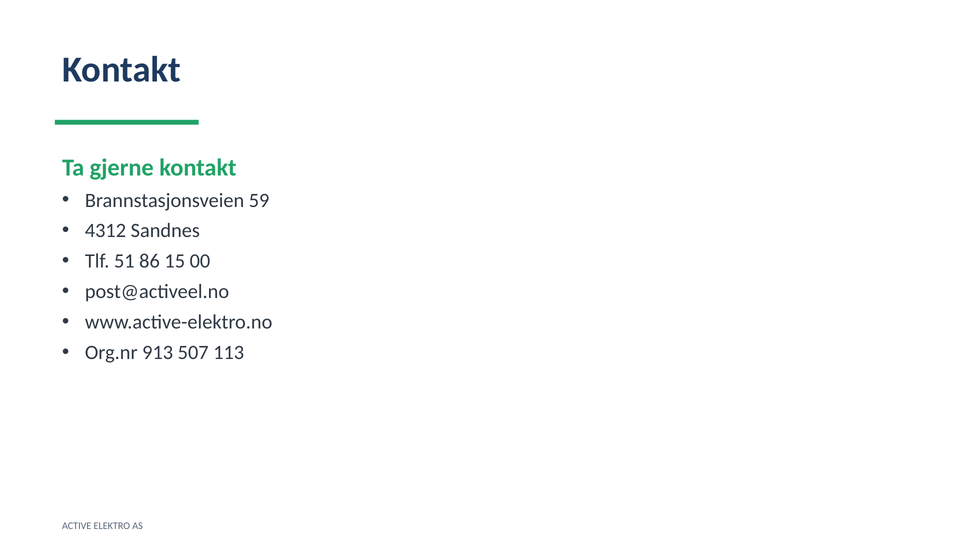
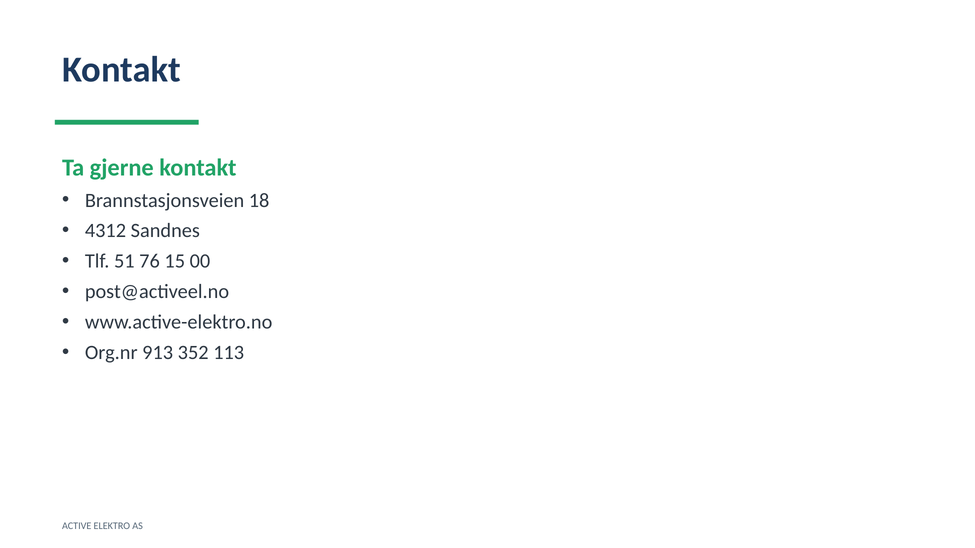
59: 59 -> 18 (259, 200)
86: 86 -> 76 (150, 261)
507: 507 -> 352 (193, 353)
